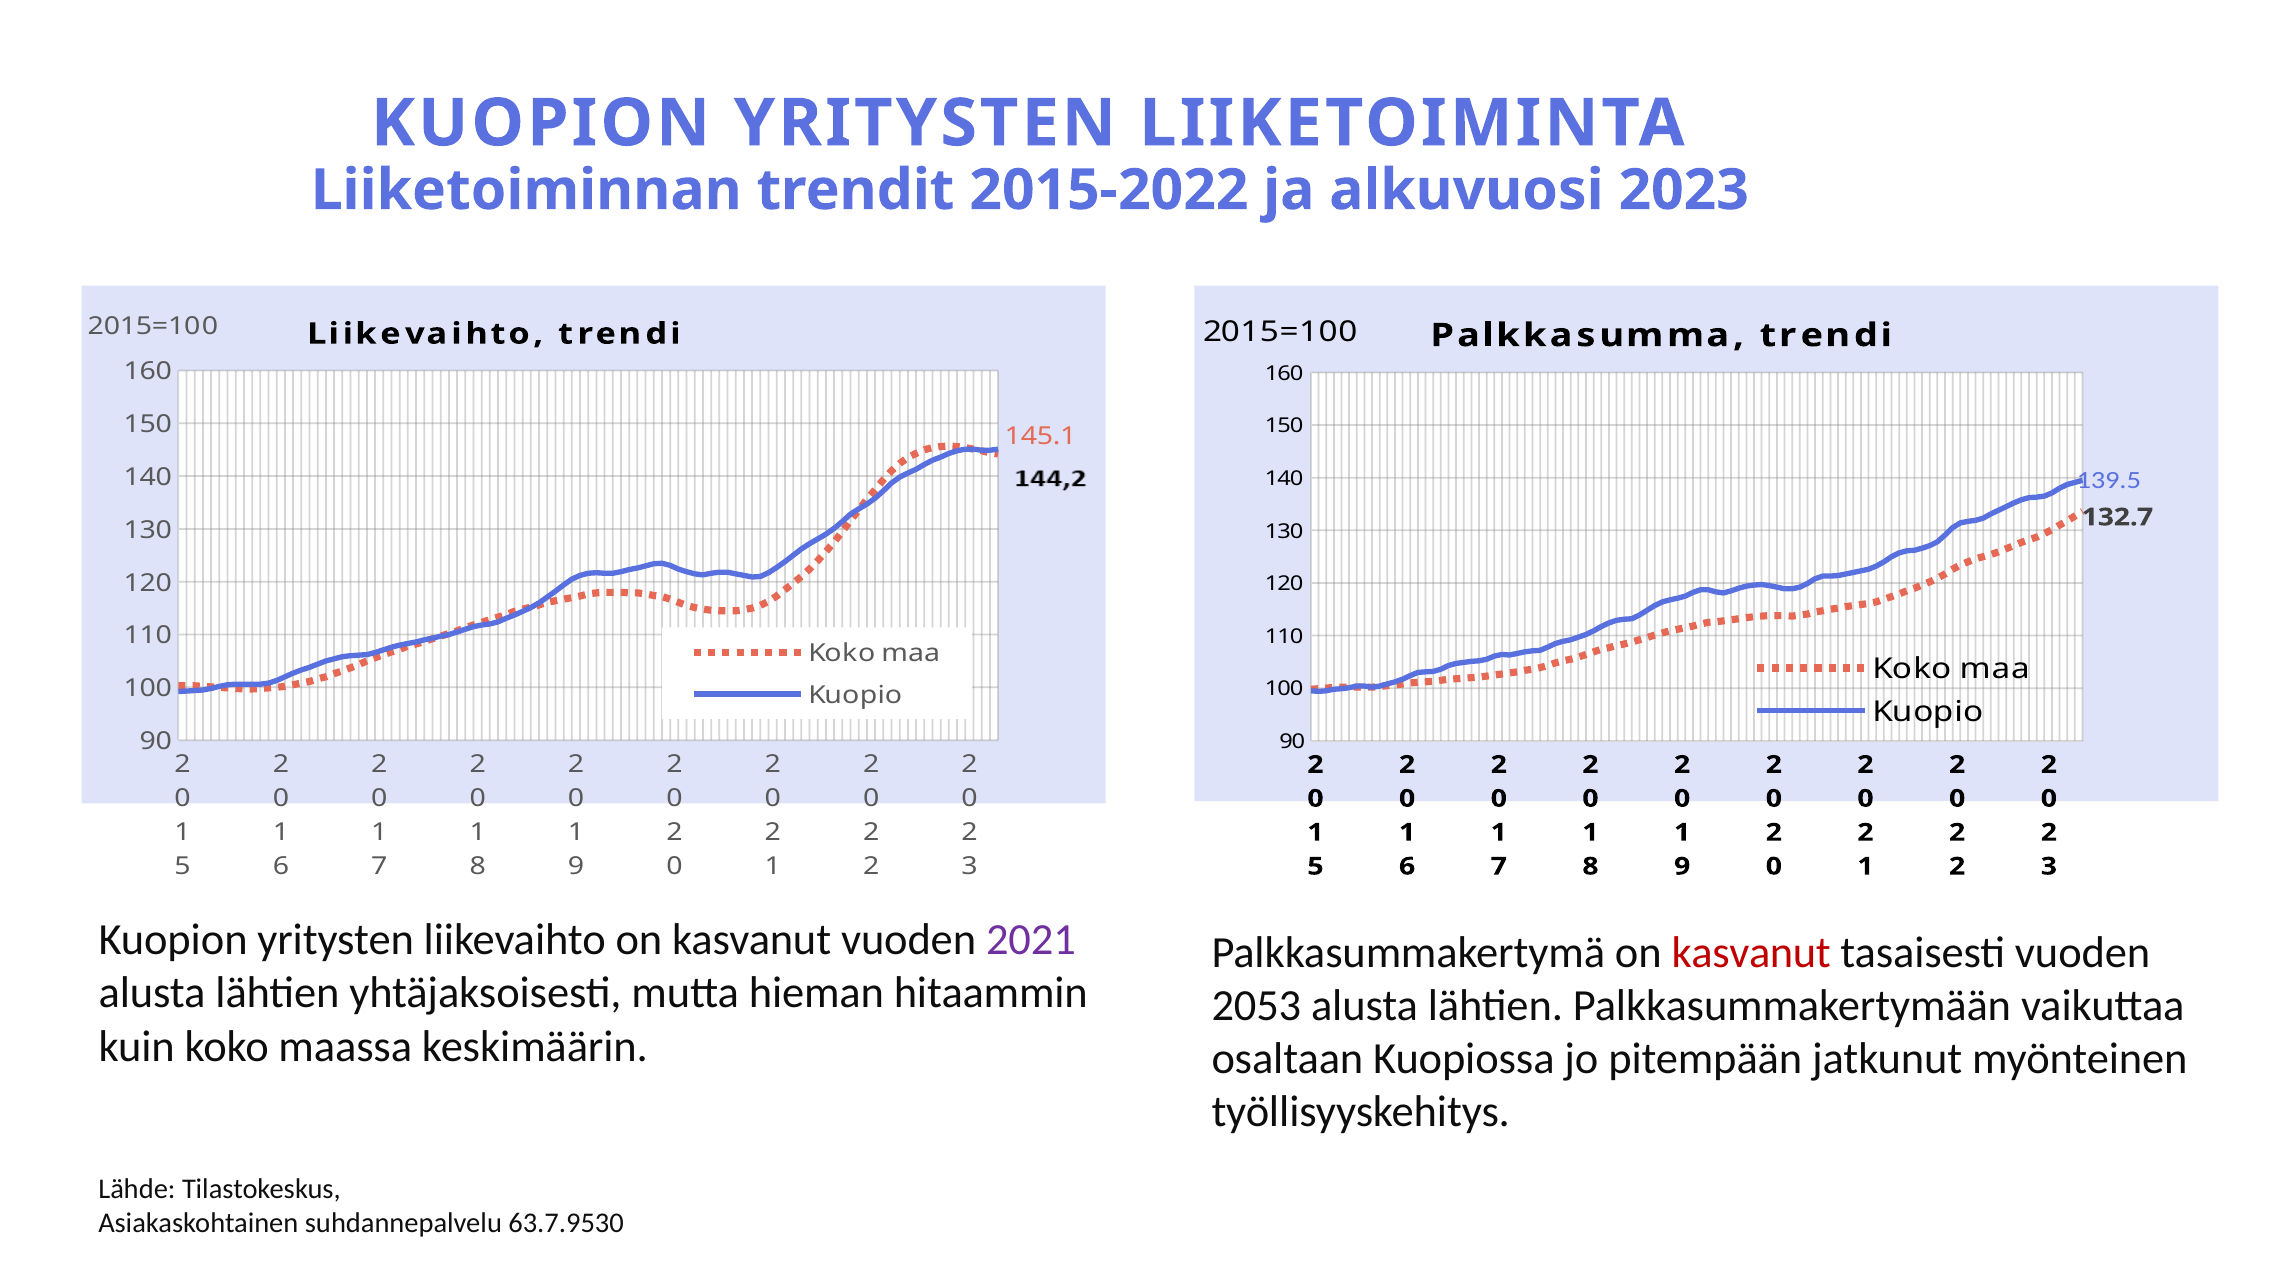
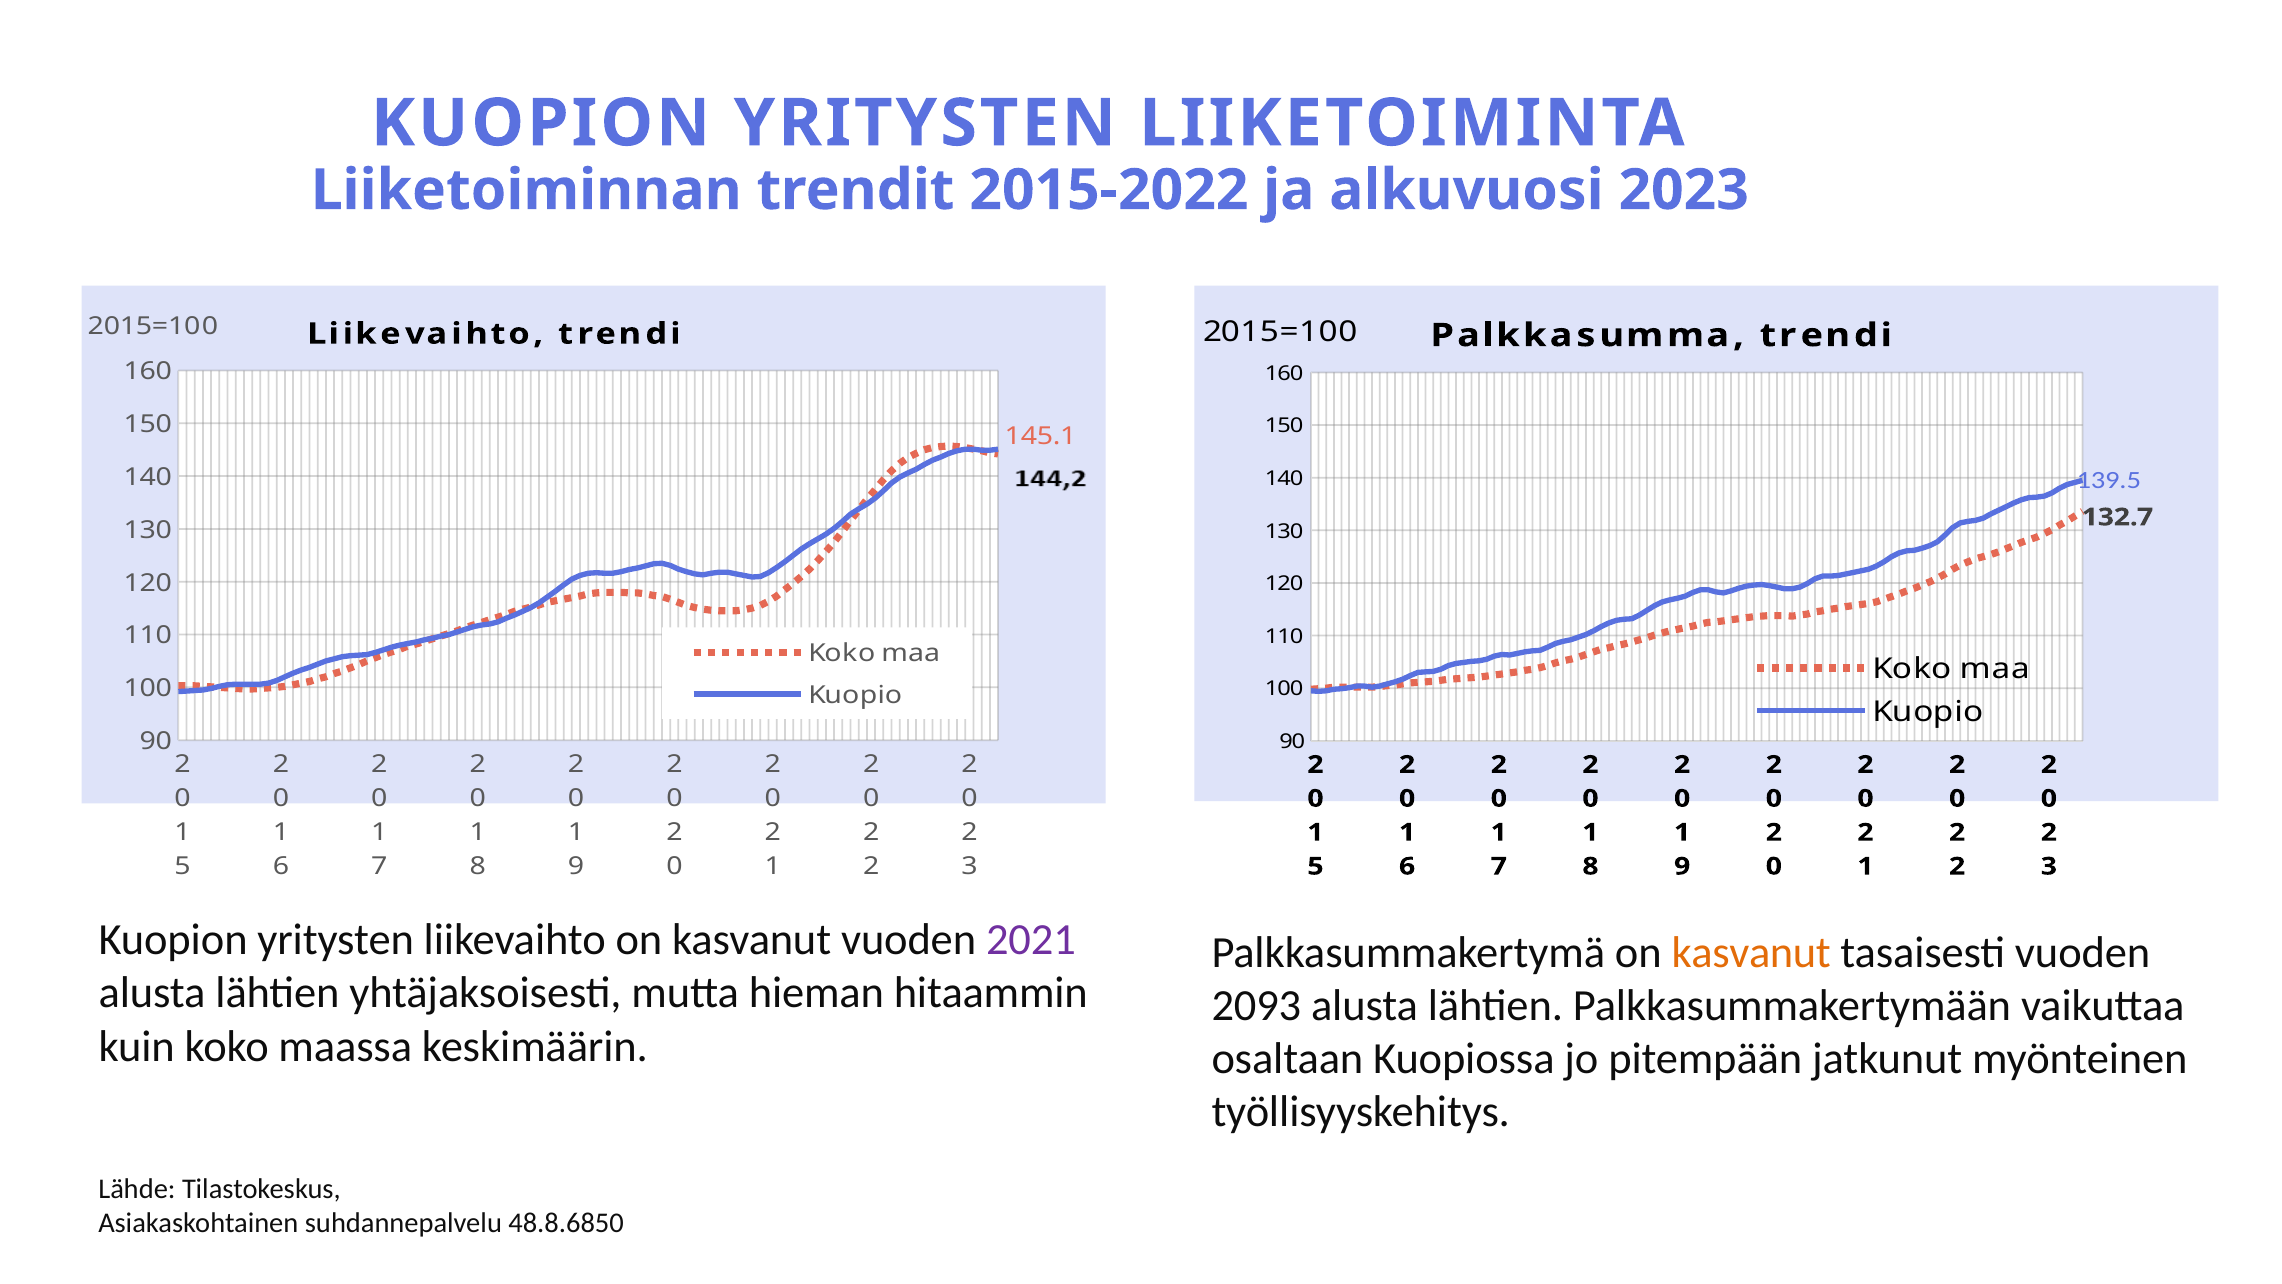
kasvanut colour: red -> orange (1751, 952)
2053: 2053 -> 2093 (1256, 1005)
63.7.9530: 63.7.9530 -> 48.8.6850 (566, 1223)
